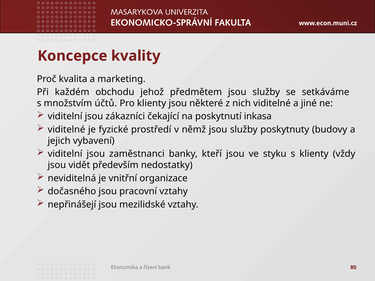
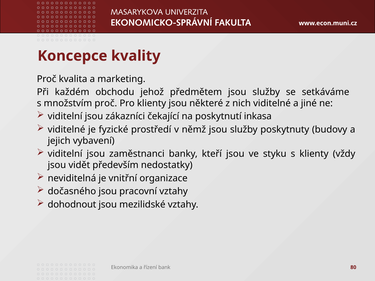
množstvím účtů: účtů -> proč (106, 103)
nepřinášejí: nepřinášejí -> dohodnout (72, 205)
